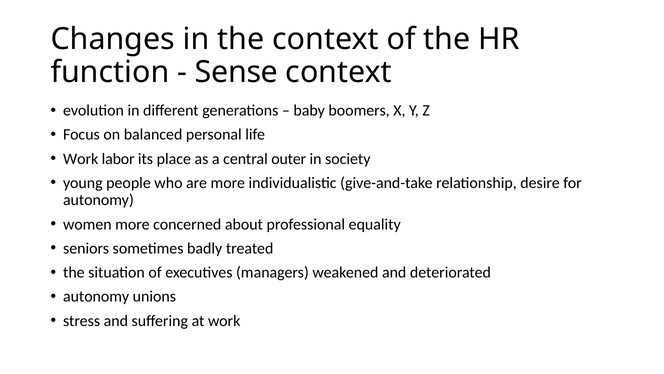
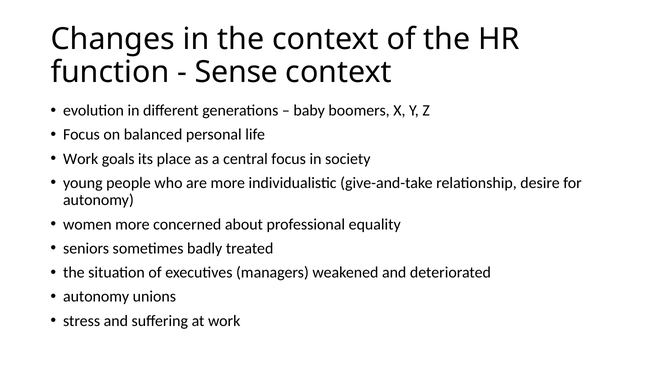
labor: labor -> goals (118, 159)
central outer: outer -> focus (289, 159)
